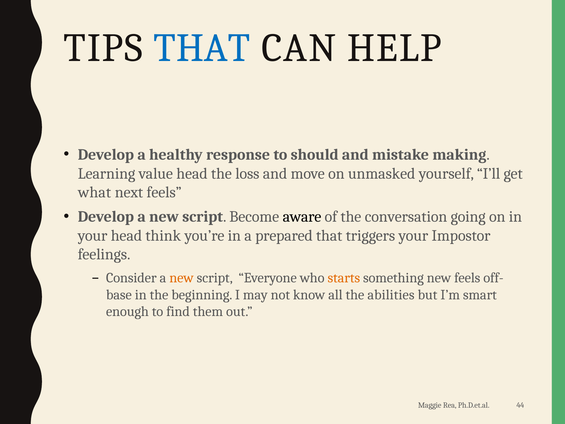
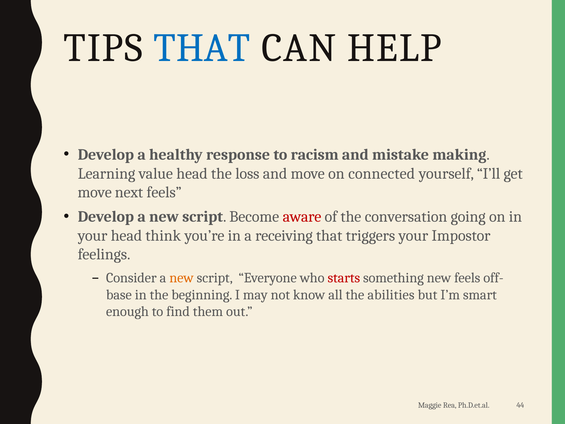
should: should -> racism (315, 155)
unmasked: unmasked -> connected (382, 173)
what: what -> move (95, 192)
aware colour: black -> red (302, 217)
prepared: prepared -> receiving (284, 235)
starts colour: orange -> red (344, 278)
